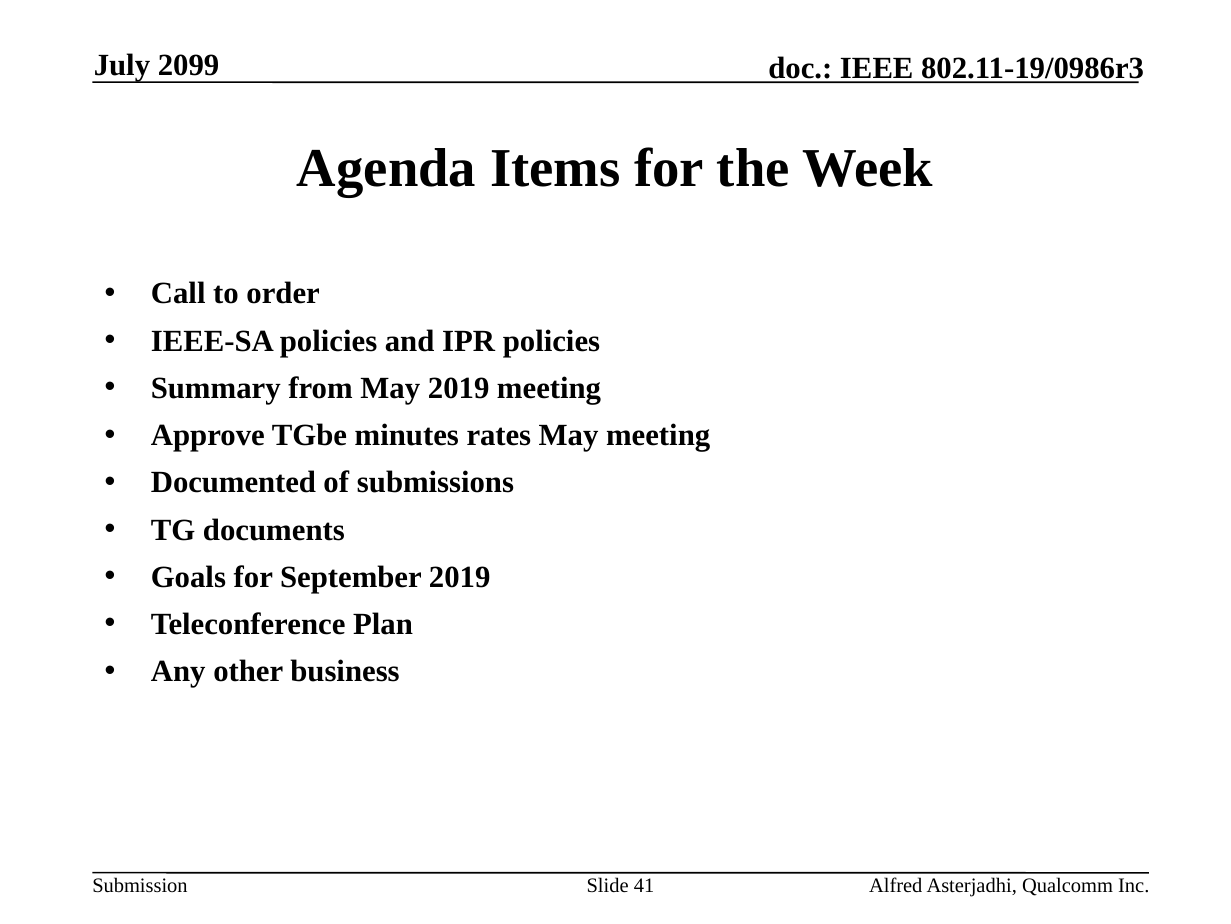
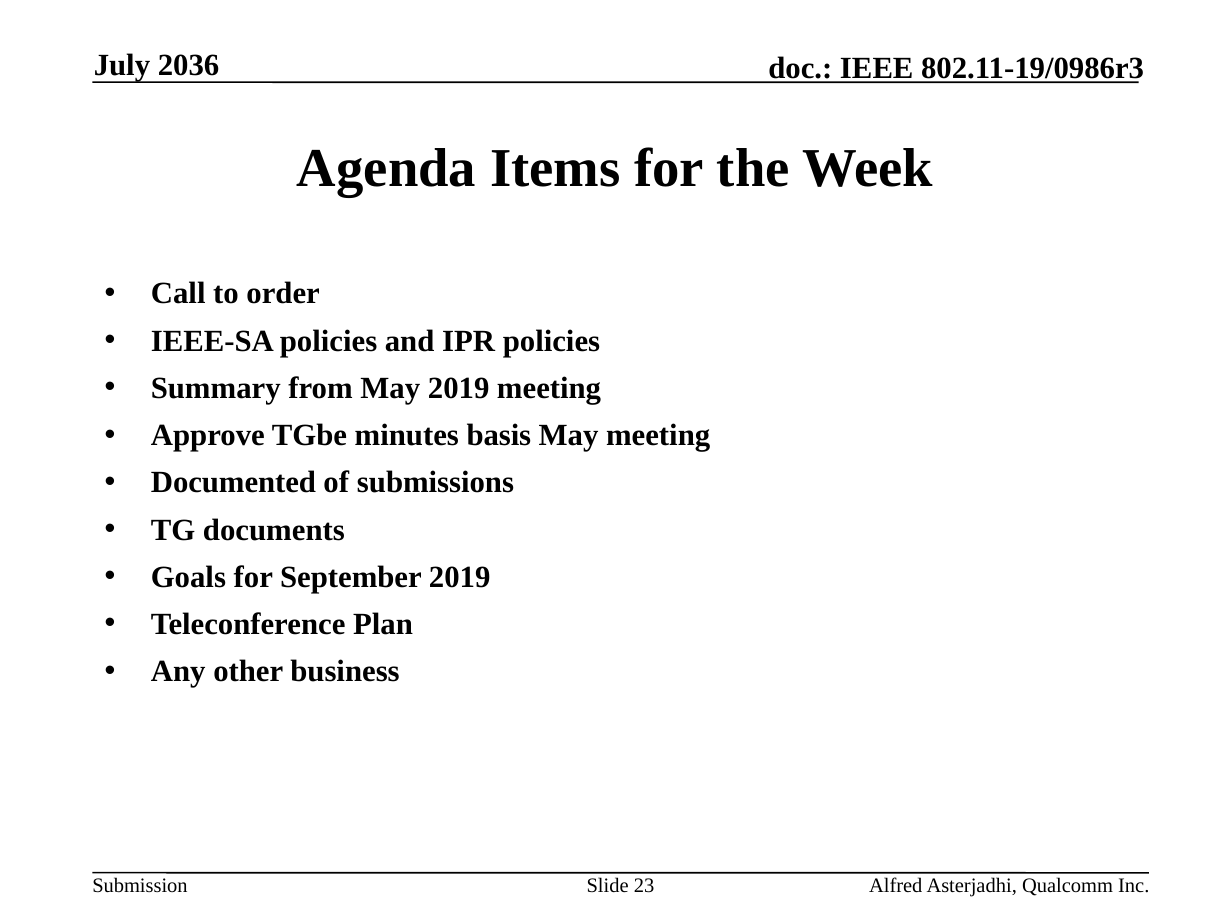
2099: 2099 -> 2036 (189, 65)
rates: rates -> basis (499, 435)
41: 41 -> 23 (644, 885)
